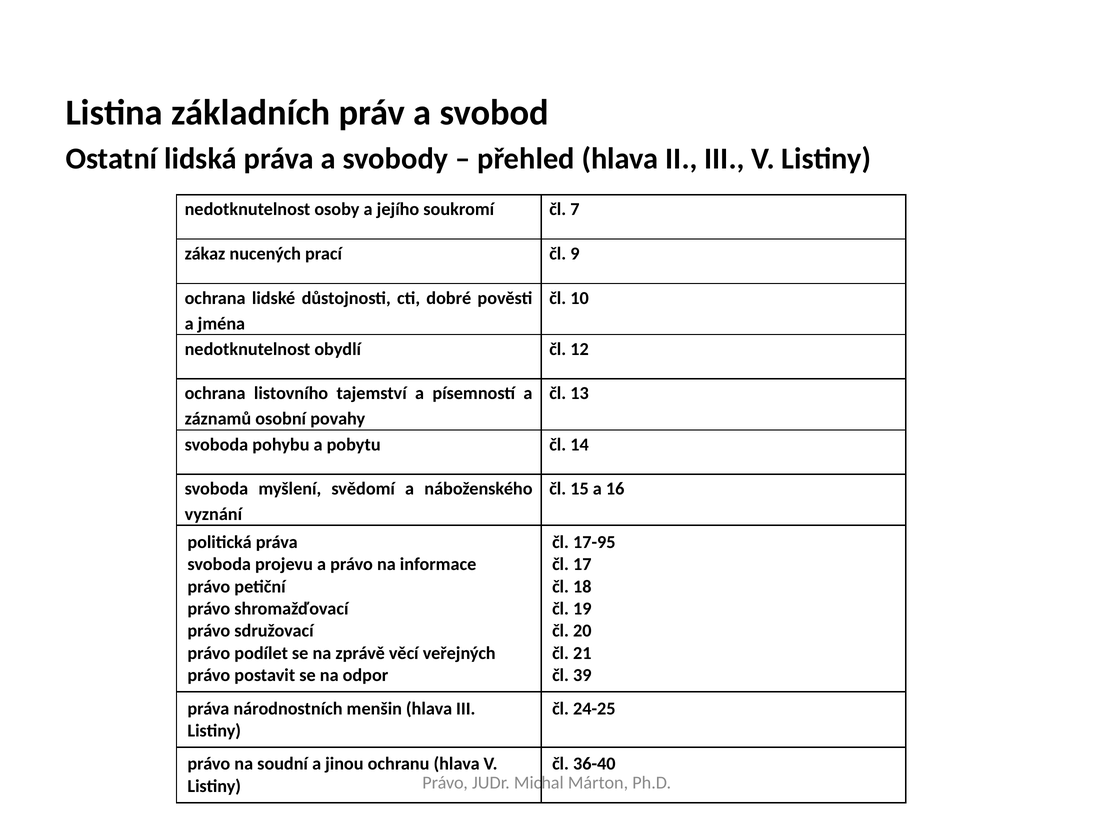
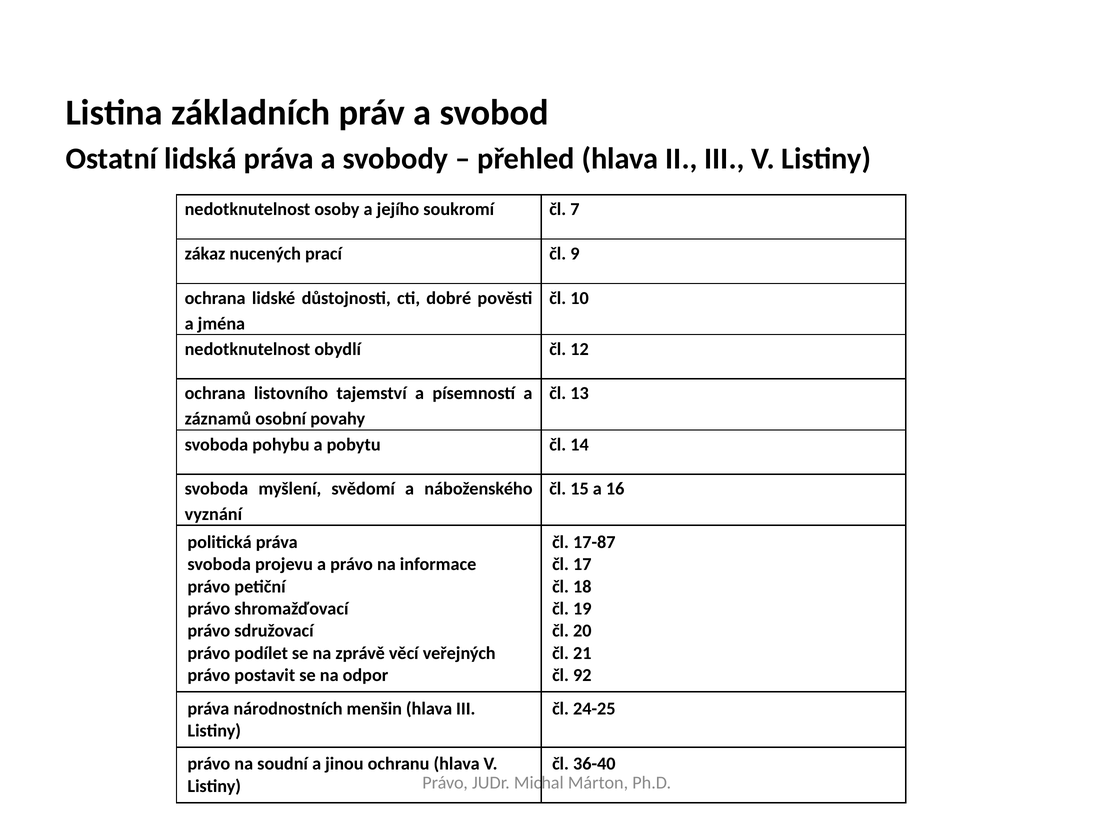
17-95: 17-95 -> 17-87 (594, 542)
39: 39 -> 92 (582, 676)
